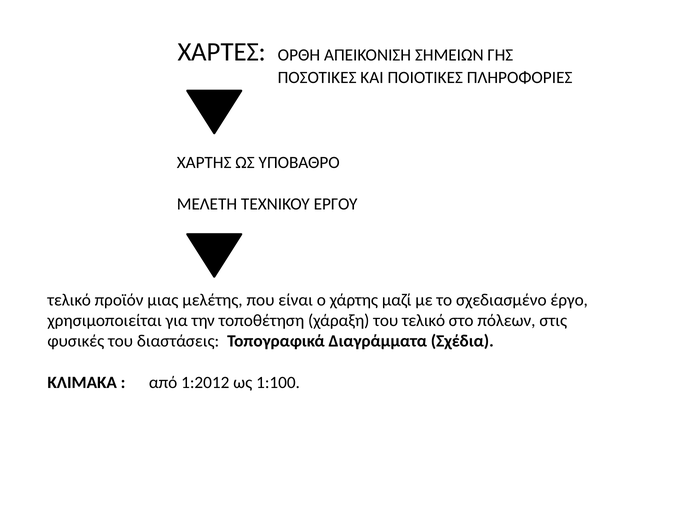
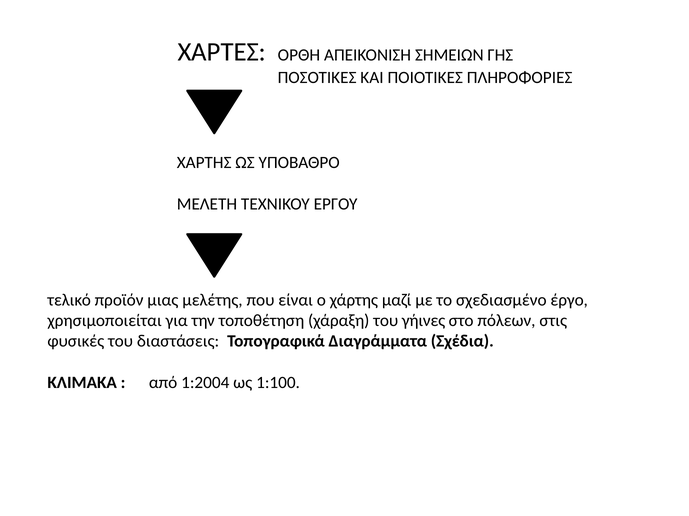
του τελικό: τελικό -> γήινες (424, 321)
1:2012: 1:2012 -> 1:2004 (205, 383)
